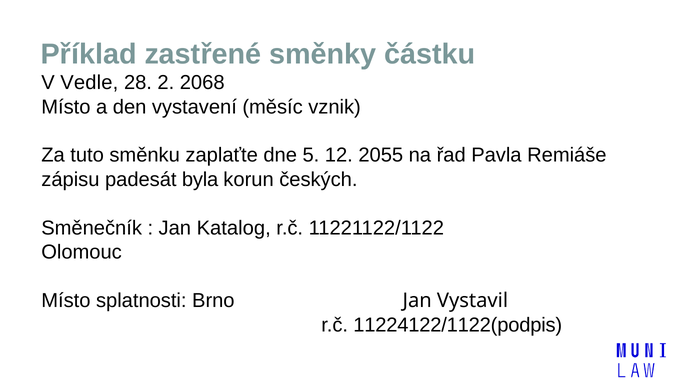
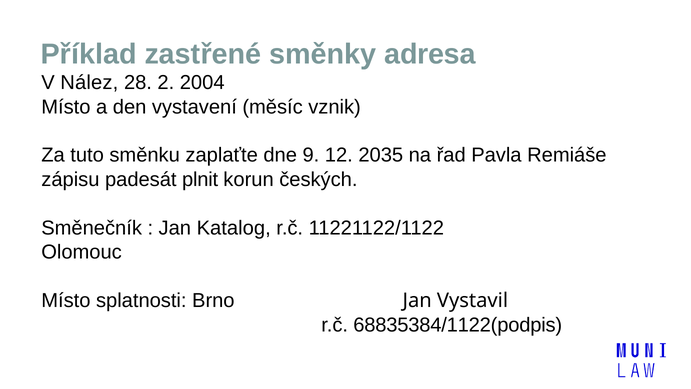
částku: částku -> adresa (430, 54)
Vedle: Vedle -> Nález (89, 83)
2068: 2068 -> 2004 (202, 83)
5: 5 -> 9 (311, 155)
2055: 2055 -> 2035 (381, 155)
byla: byla -> plnit (200, 179)
11224122/1122(podpis: 11224122/1122(podpis -> 68835384/1122(podpis (458, 325)
